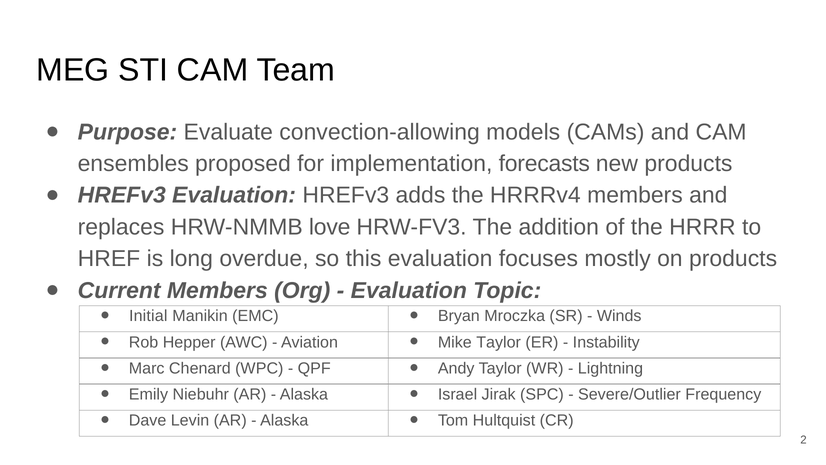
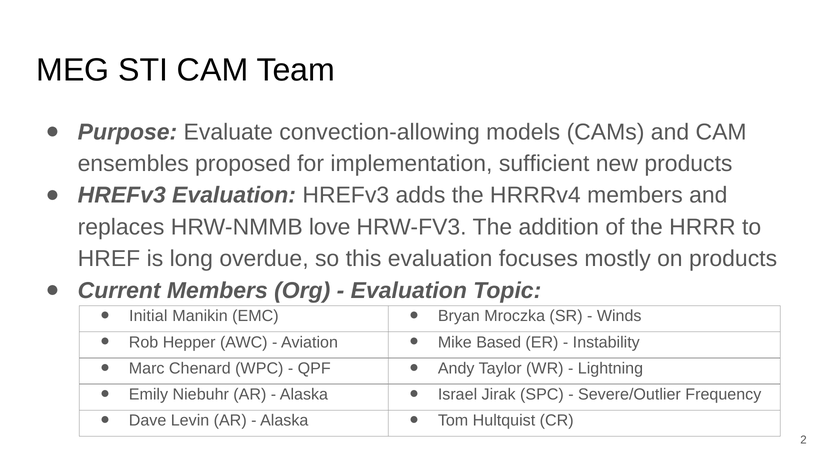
forecasts: forecasts -> sufficient (544, 164)
Mike Taylor: Taylor -> Based (499, 342)
